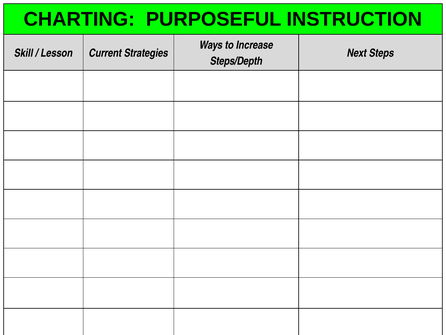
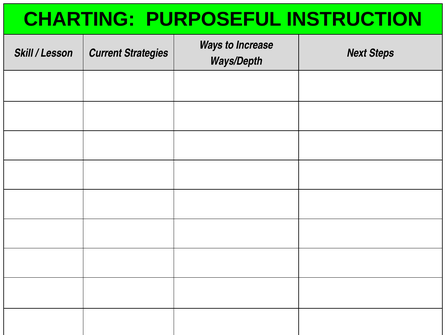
Steps/Depth: Steps/Depth -> Ways/Depth (236, 61)
